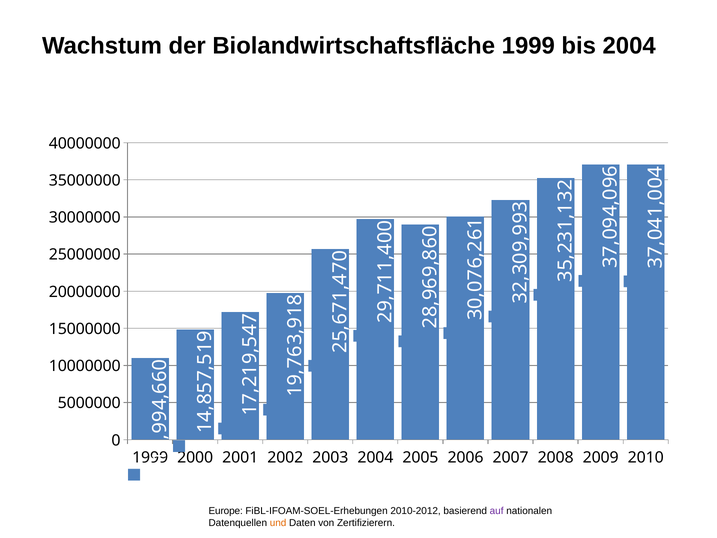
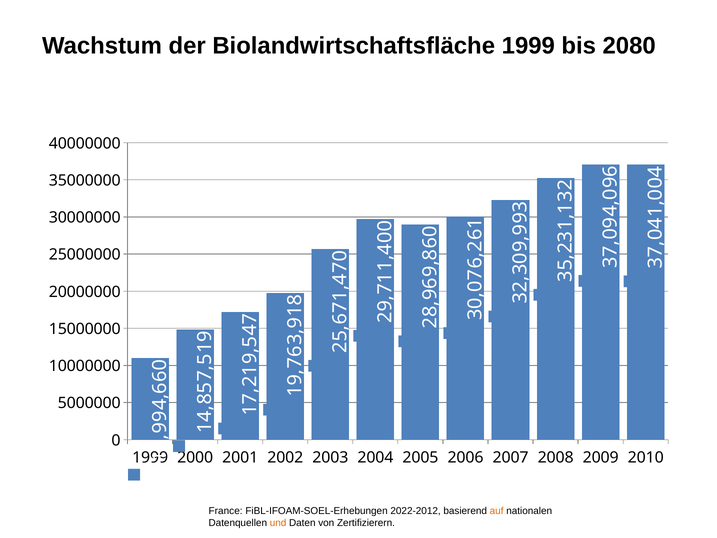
bis 2004: 2004 -> 2080 (629, 46)
Europe: Europe -> France (226, 511)
2010-2012: 2010-2012 -> 2022-2012 (416, 511)
auf colour: purple -> orange (497, 511)
